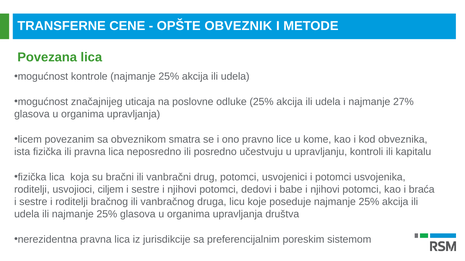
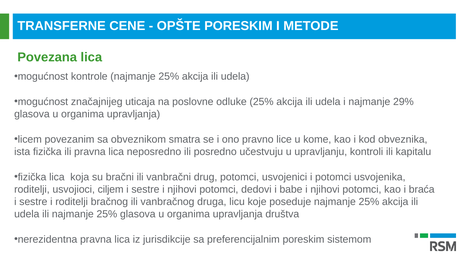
OPŠTE OBVEZNIK: OBVEZNIK -> PORESKIM (238, 26)
27%: 27% -> 29% (403, 102)
